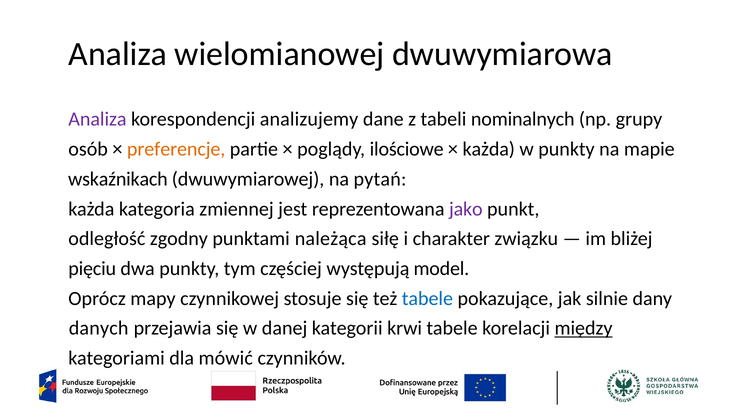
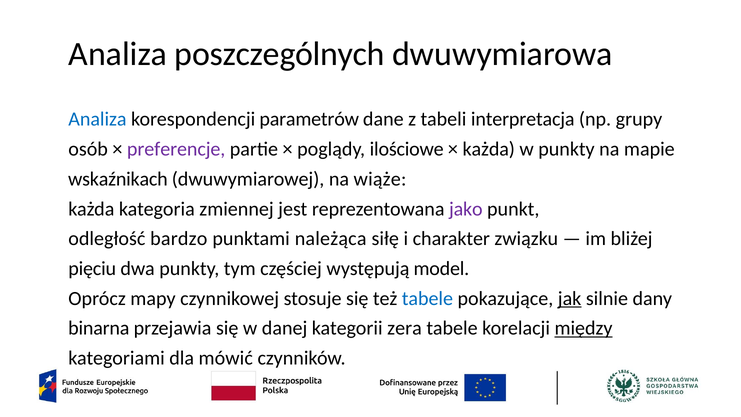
wielomianowej: wielomianowej -> poszczególnych (280, 54)
Analiza colour: purple -> blue (97, 119)
analizujemy: analizujemy -> parametrów (309, 119)
nominalnych: nominalnych -> interpretacja (523, 119)
preferencje colour: orange -> purple (176, 149)
pytań: pytań -> wiąże (380, 179)
zgodny: zgodny -> bardzo (179, 239)
jak underline: none -> present (570, 298)
danych: danych -> binarna (99, 328)
krwi: krwi -> zera (405, 328)
